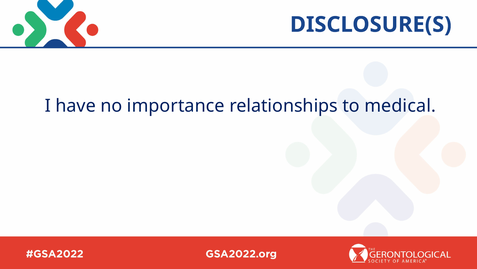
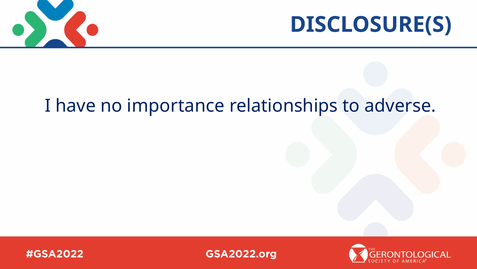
medical: medical -> adverse (400, 106)
